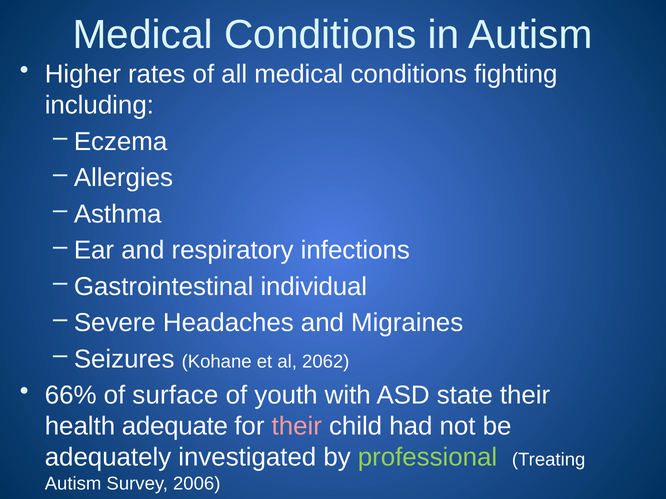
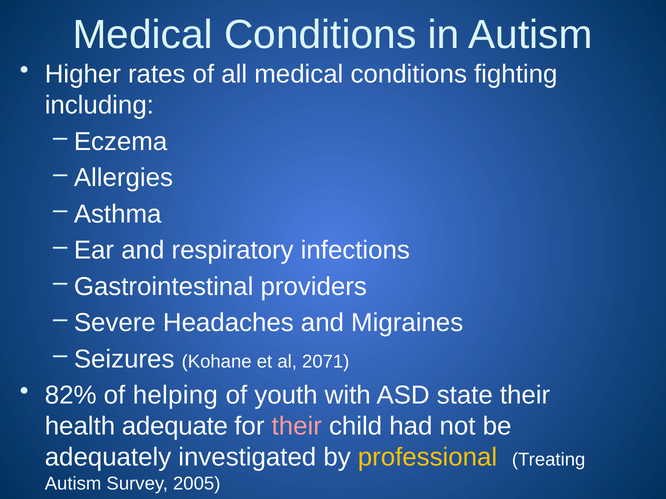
individual: individual -> providers (314, 287)
2062: 2062 -> 2071 (326, 362)
66%: 66% -> 82% (71, 396)
surface: surface -> helping (175, 396)
professional colour: light green -> yellow (428, 458)
2006: 2006 -> 2005 (197, 484)
